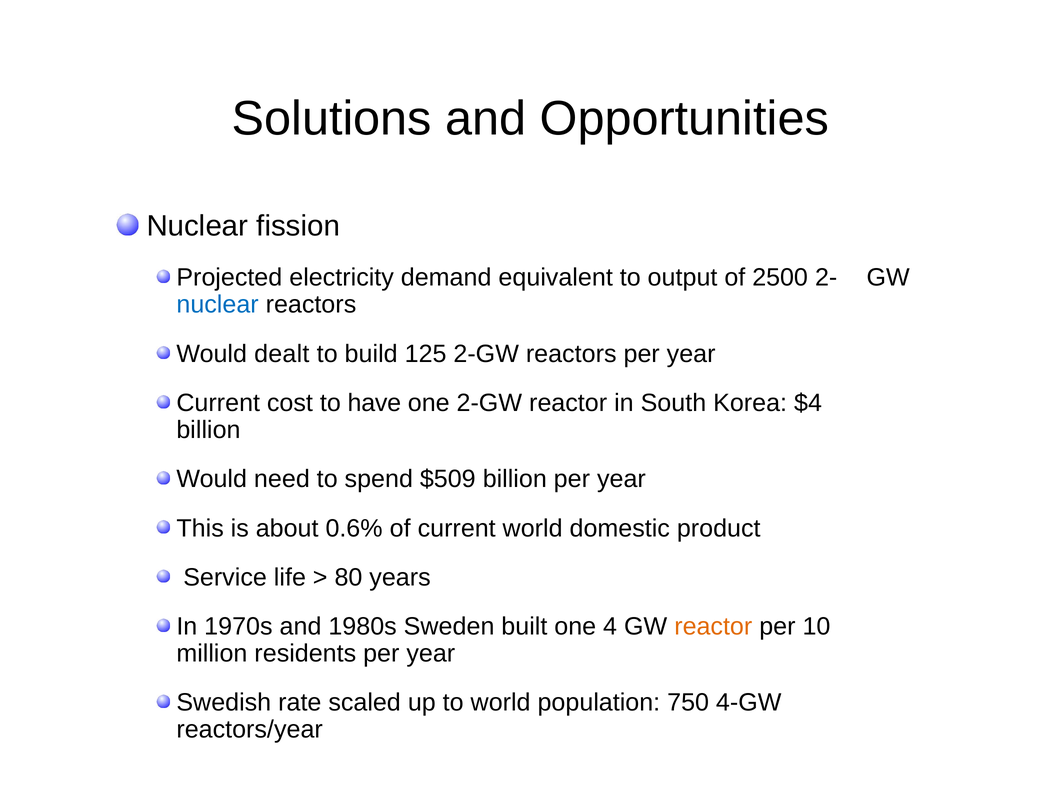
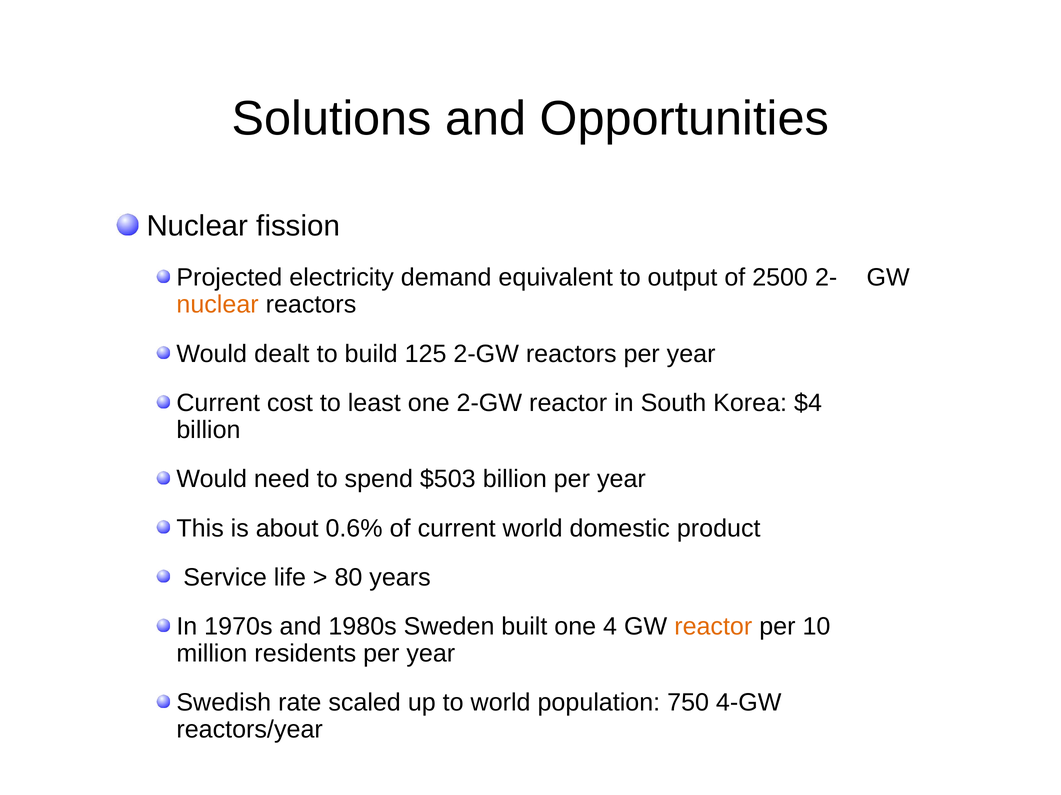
nuclear colour: blue -> orange (218, 305)
have: have -> least (374, 403)
$509: $509 -> $503 (448, 480)
